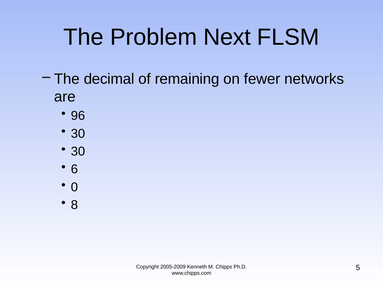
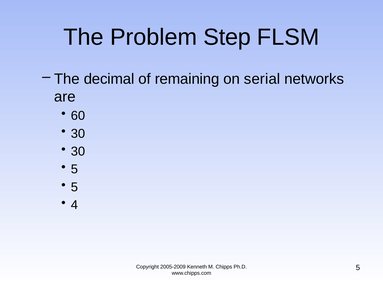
Next: Next -> Step (227, 37)
fewer: fewer -> serial (262, 79)
96: 96 -> 60 (78, 116)
6: 6 -> 5 (74, 169)
0: 0 -> 5 (74, 187)
8: 8 -> 4 (74, 205)
